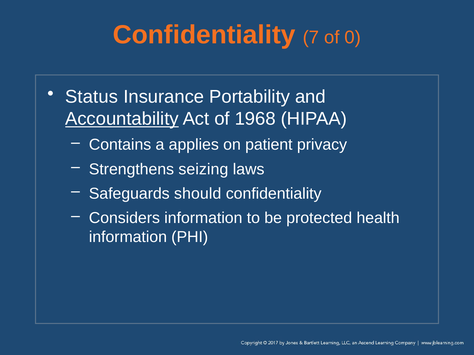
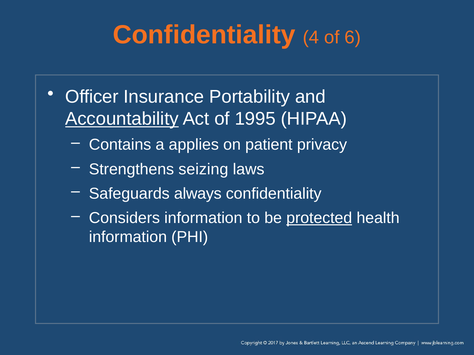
7: 7 -> 4 (311, 38)
0: 0 -> 6 (353, 38)
Status: Status -> Officer (92, 97)
1968: 1968 -> 1995 (255, 119)
should: should -> always (198, 194)
protected underline: none -> present (319, 218)
